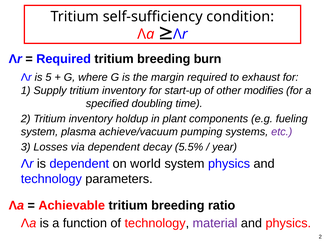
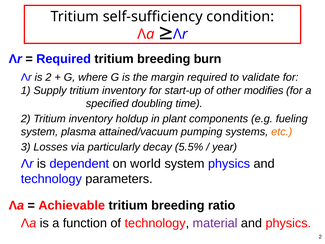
is 5: 5 -> 2 (48, 77)
exhaust: exhaust -> validate (261, 77)
achieve/vacuum: achieve/vacuum -> attained/vacuum (139, 132)
etc colour: purple -> orange (282, 132)
via dependent: dependent -> particularly (114, 147)
